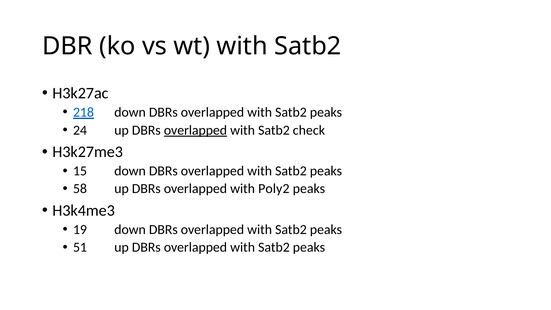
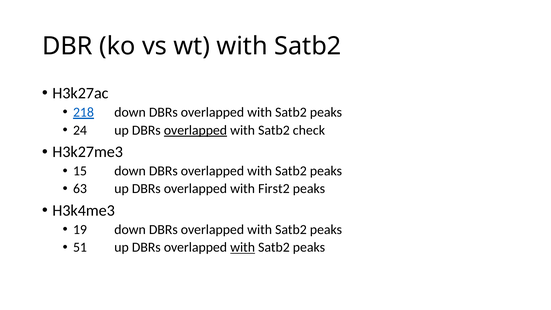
58: 58 -> 63 (80, 189)
Poly2: Poly2 -> First2 (274, 189)
with underline: none -> present (243, 247)
